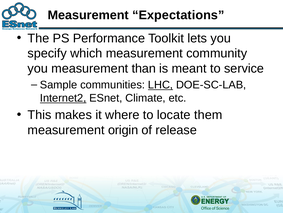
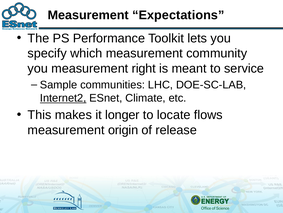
than: than -> right (144, 68)
LHC underline: present -> none (161, 85)
where: where -> longer (122, 115)
them: them -> flows (208, 115)
